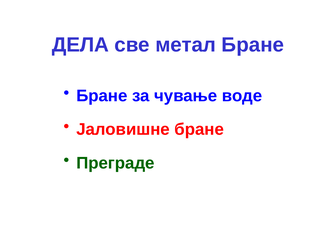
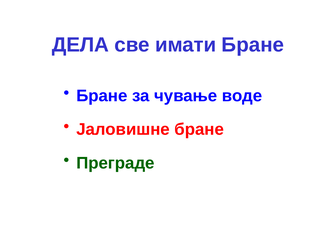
метал: метал -> имати (186, 45)
